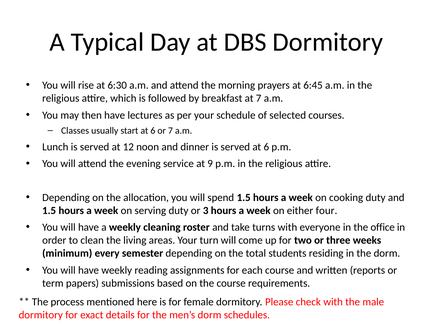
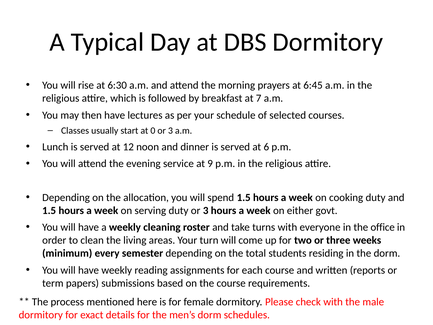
start at 6: 6 -> 0 (153, 131)
7: 7 -> 3 (170, 131)
four: four -> govt (327, 210)
